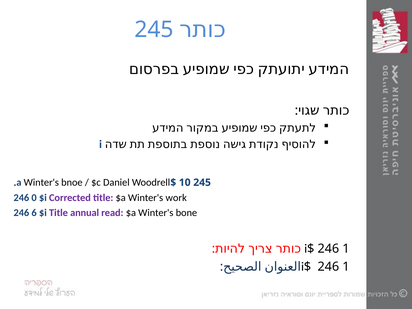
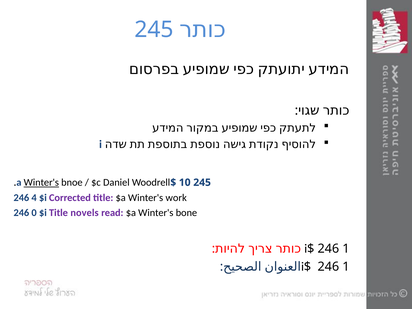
Winter's underline: none -> present (41, 182)
0: 0 -> 4 (34, 198)
6: 6 -> 0 (34, 213)
annual: annual -> novels (85, 213)
